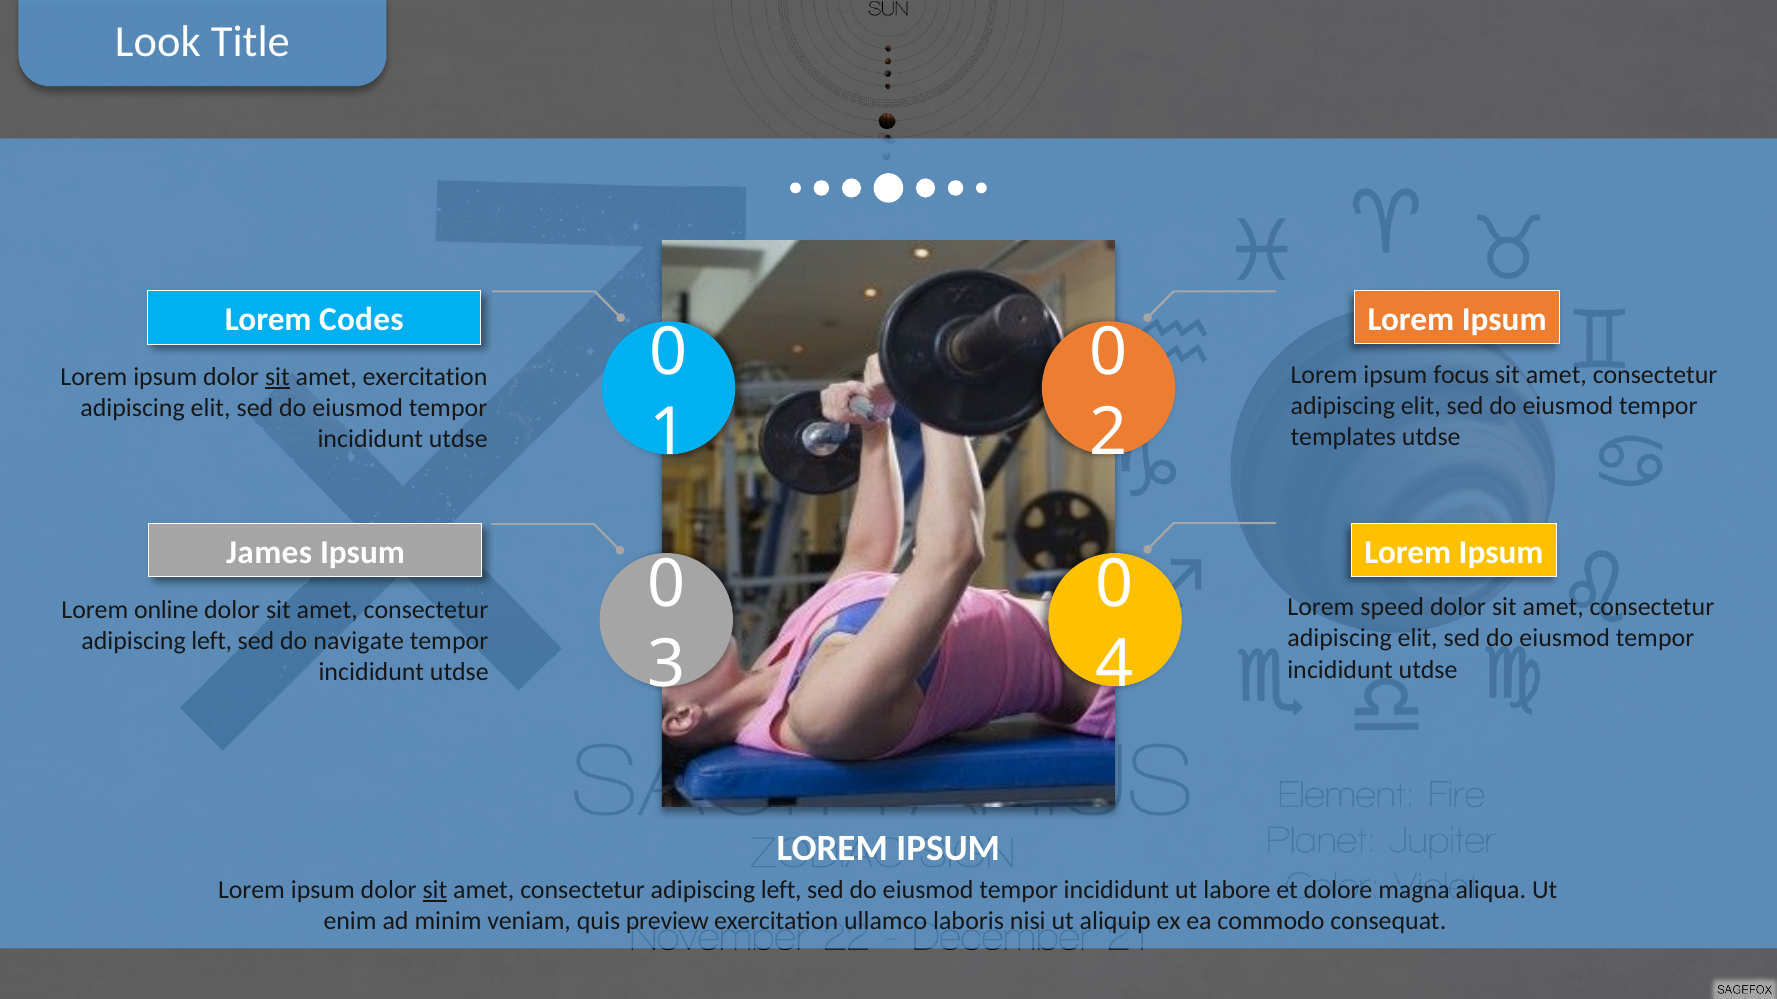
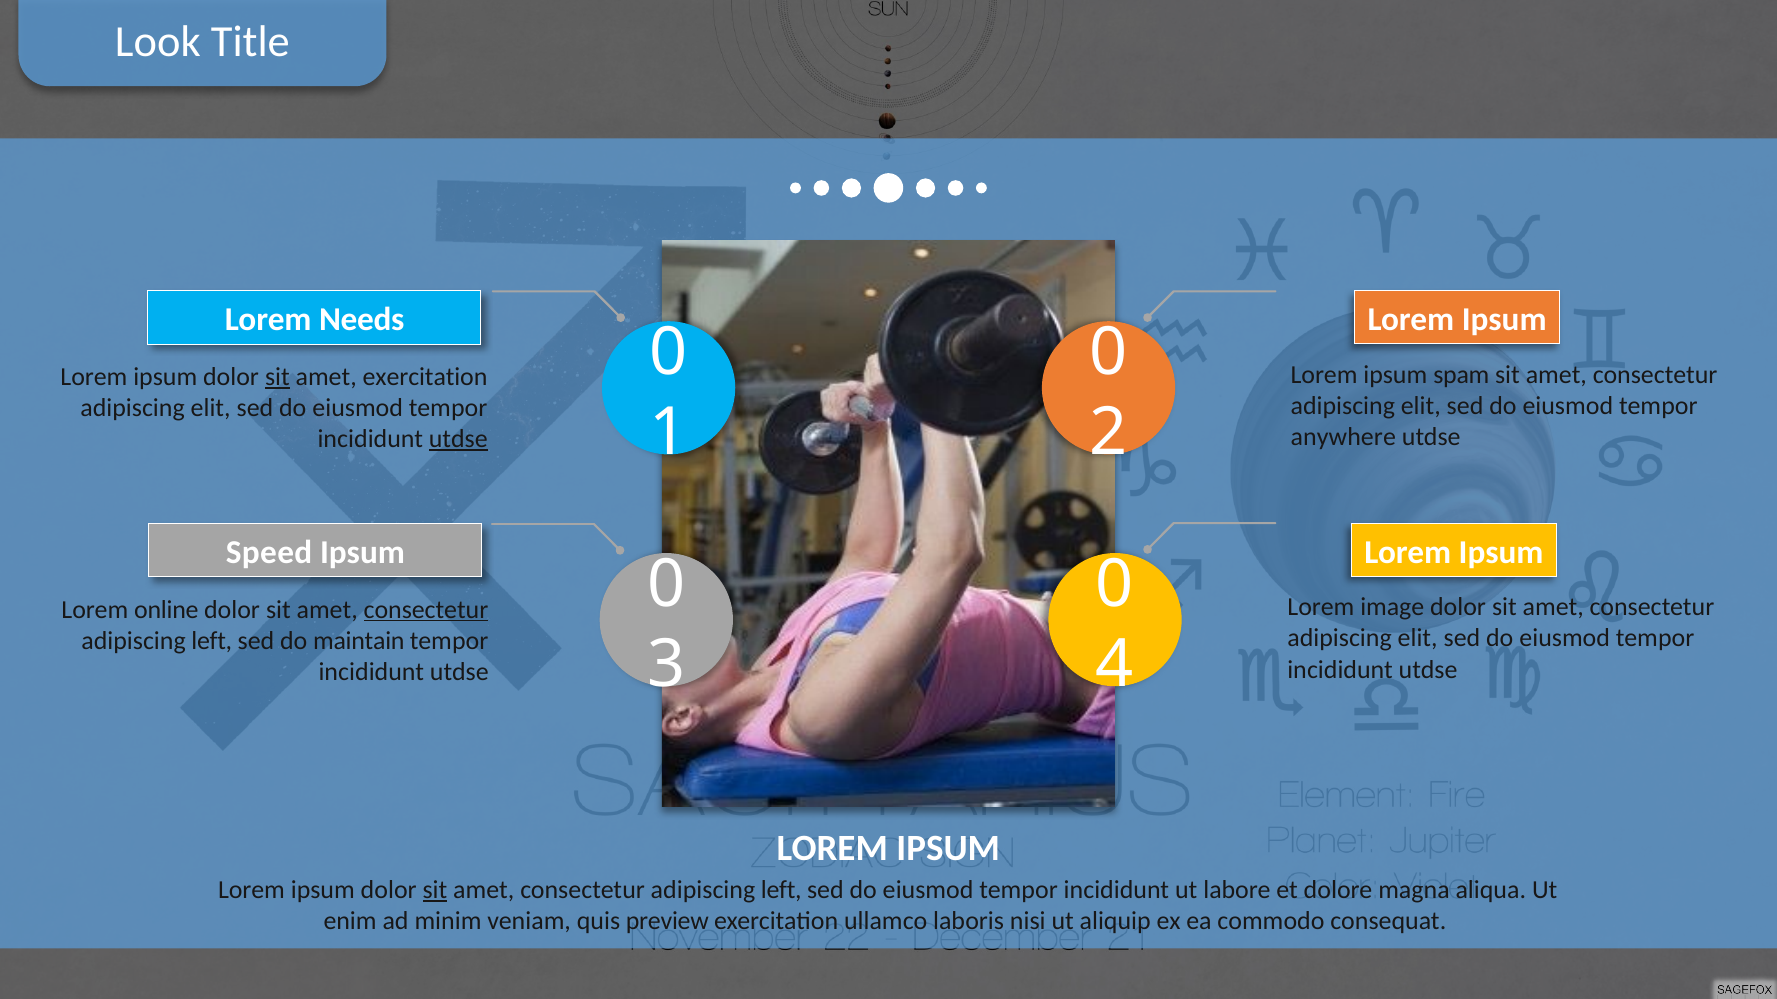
Codes: Codes -> Needs (362, 320)
focus: focus -> spam (1461, 375)
templates: templates -> anywhere (1343, 437)
utdse underline: none -> present (458, 439)
James: James -> Speed (269, 553)
speed: speed -> image (1392, 608)
consectetur underline: none -> present (426, 610)
navigate: navigate -> maintain (359, 641)
